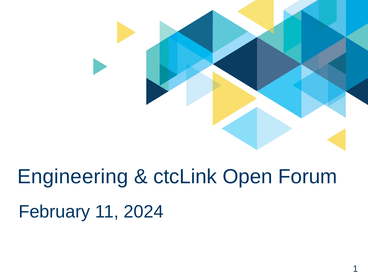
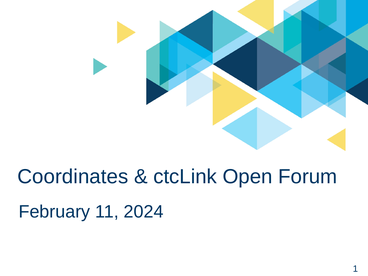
Engineering: Engineering -> Coordinates (73, 177)
